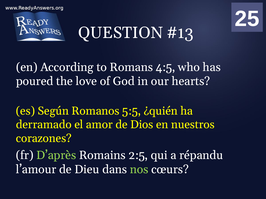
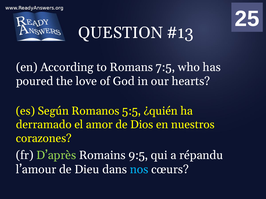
4:5: 4:5 -> 7:5 (165, 67)
2:5: 2:5 -> 9:5 (138, 156)
nos colour: light green -> light blue (139, 170)
